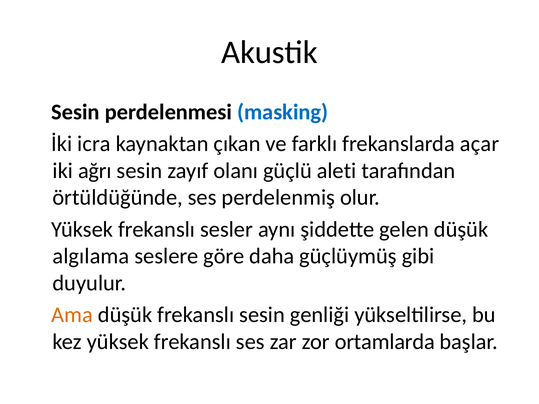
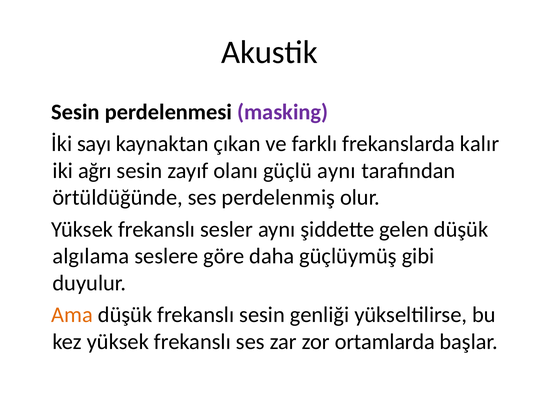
masking colour: blue -> purple (283, 112)
icra: icra -> sayı (94, 144)
açar: açar -> kalır (480, 144)
güçlü aleti: aleti -> aynı (336, 171)
